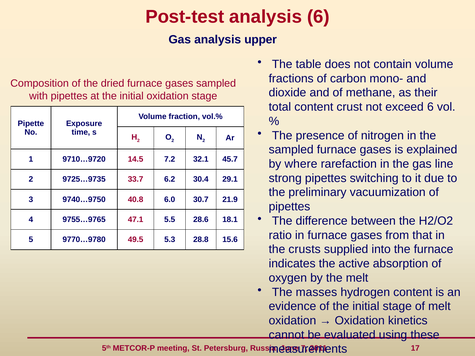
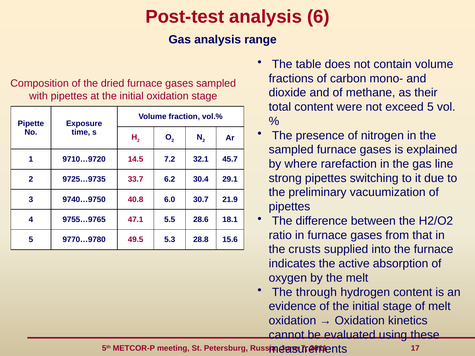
upper: upper -> range (261, 40)
crust: crust -> were (349, 107)
exceed 6: 6 -> 5 (430, 107)
masses: masses -> through (316, 292)
